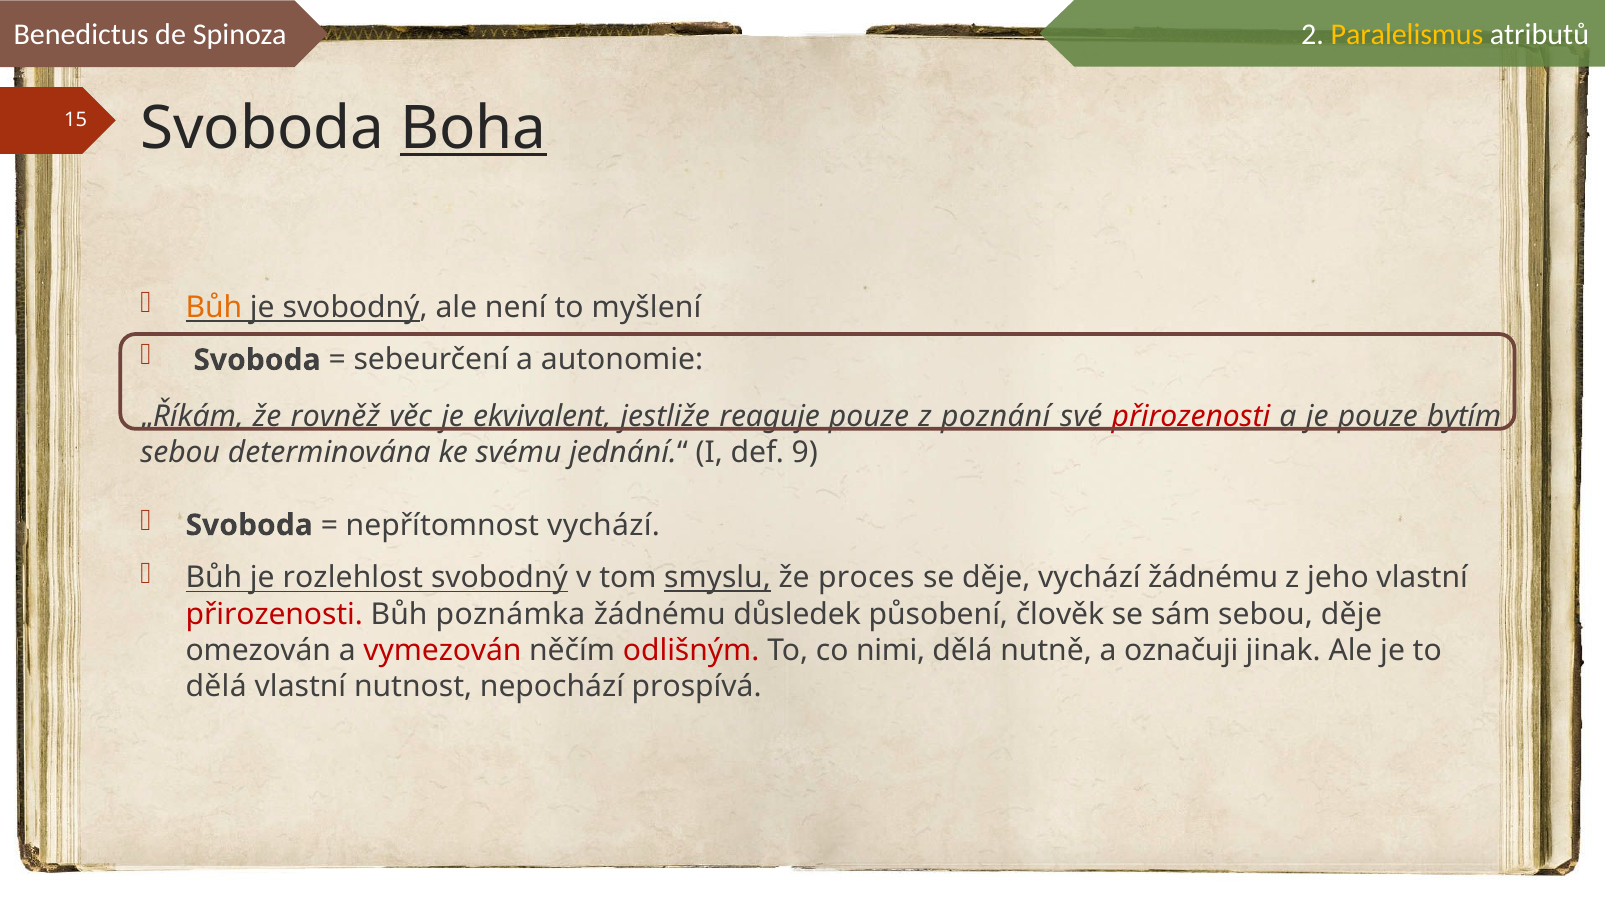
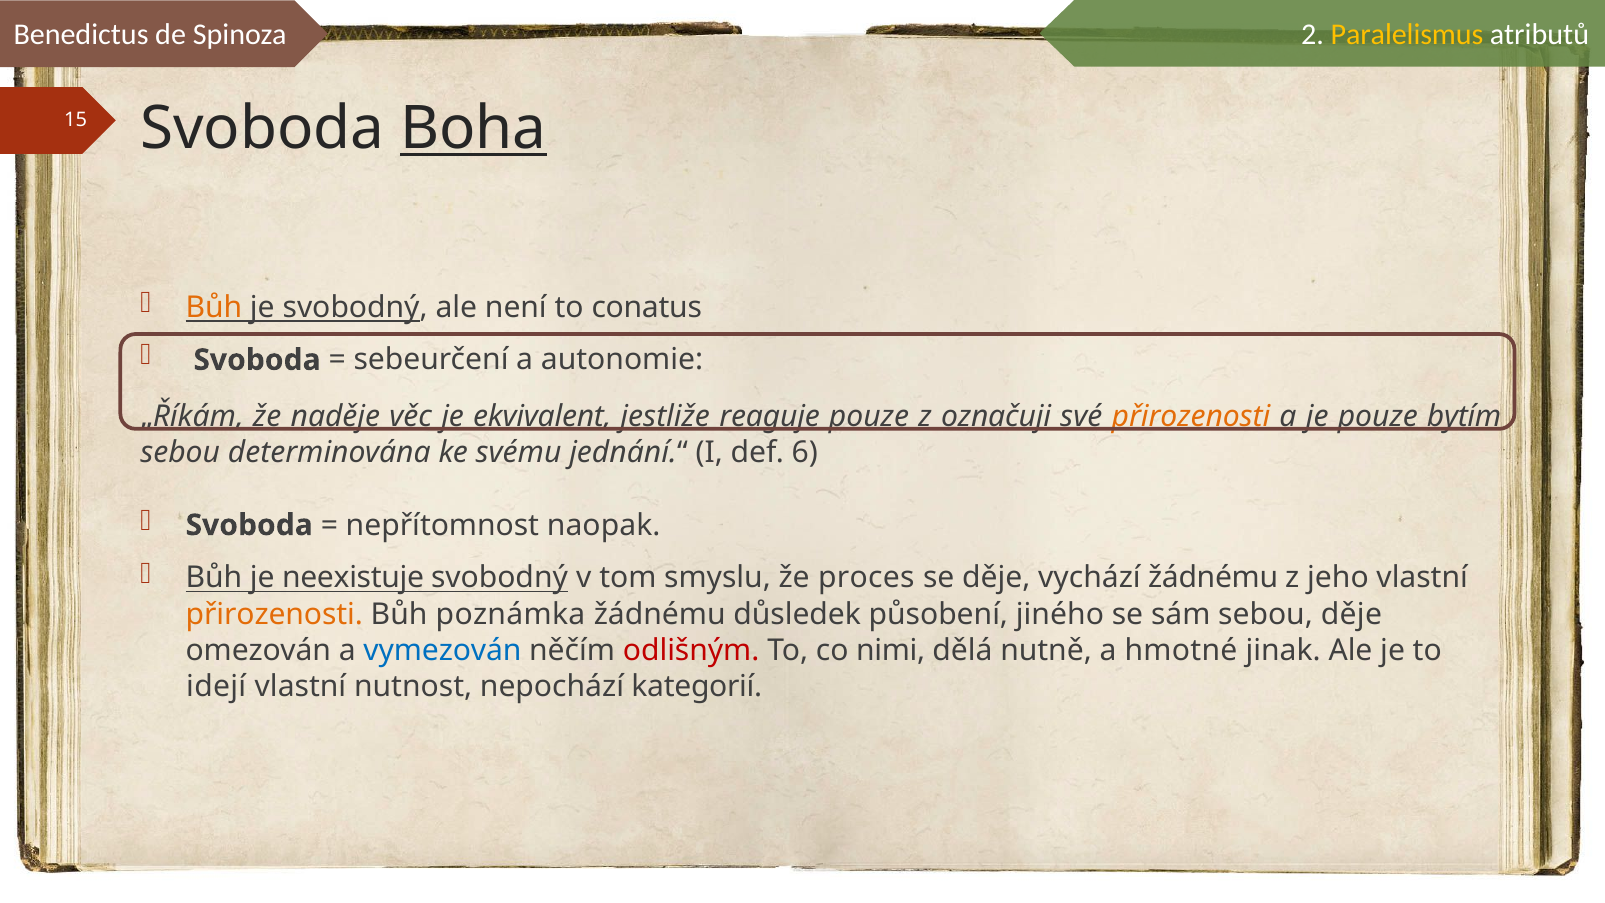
myšlení: myšlení -> conatus (647, 307)
rovněž: rovněž -> naděje (335, 416)
poznání: poznání -> označuji (996, 416)
přirozenosti colour: red -> orange (1191, 416)
9: 9 -> 6 (805, 452)
nepřítomnost vychází: vychází -> naopak (604, 525)
rozlehlost: rozlehlost -> neexistuje (353, 578)
smyslu underline: present -> none (718, 578)
přirozenosti colour: red -> orange (274, 614)
člověk: člověk -> jiného (1060, 614)
vymezován colour: red -> blue (442, 650)
označuji: označuji -> hmotné (1181, 650)
dělá: dělá -> idejí (216, 686)
prospívá: prospívá -> kategorií (697, 686)
